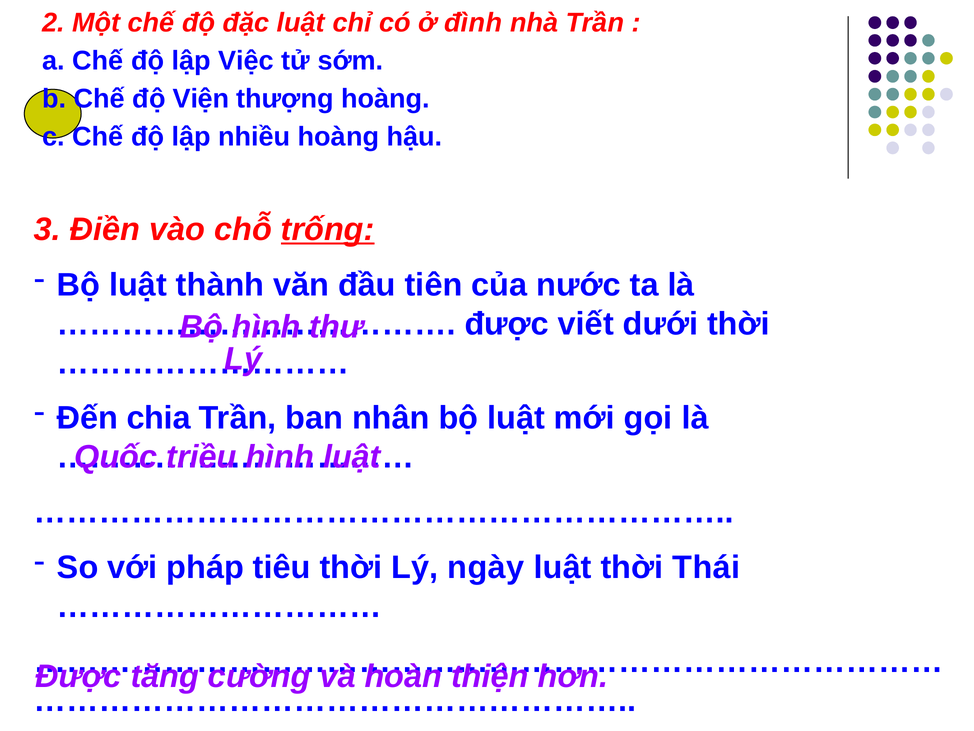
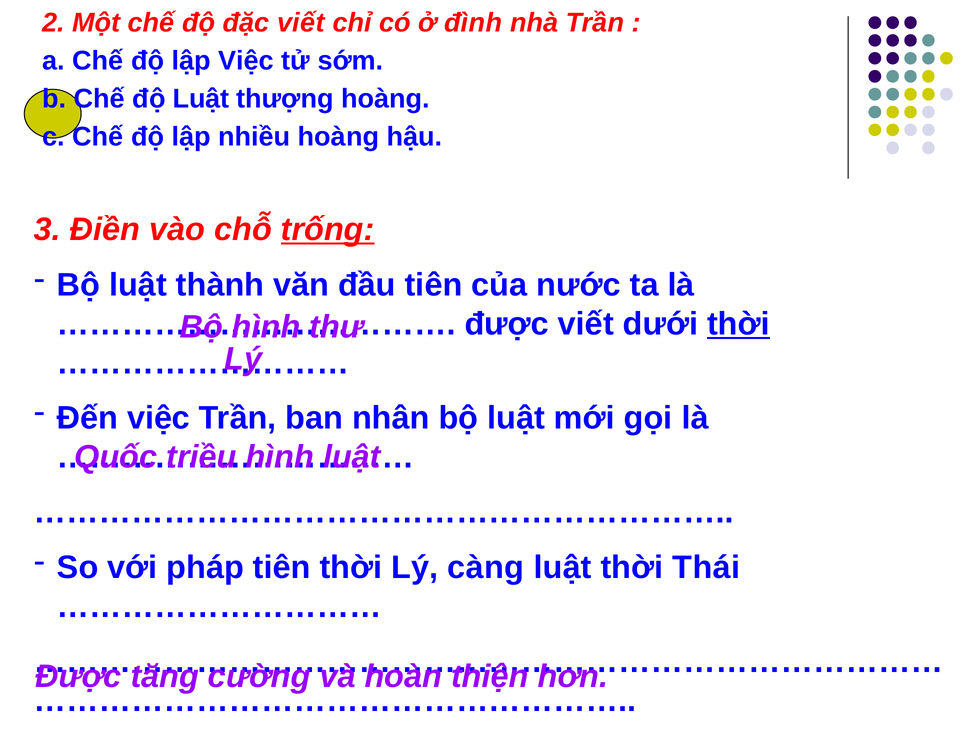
đặc luật: luật -> viết (301, 23)
độ Viện: Viện -> Luật (201, 99)
thời underline: none -> present (738, 324)
Đến chia: chia -> việc (159, 418)
pháp tiêu: tiêu -> tiên (282, 567)
ngày: ngày -> càng (486, 567)
